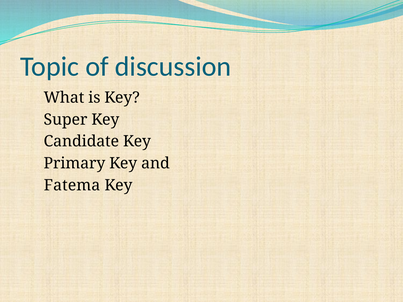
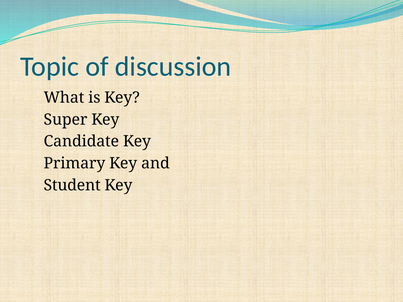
Fatema: Fatema -> Student (72, 185)
